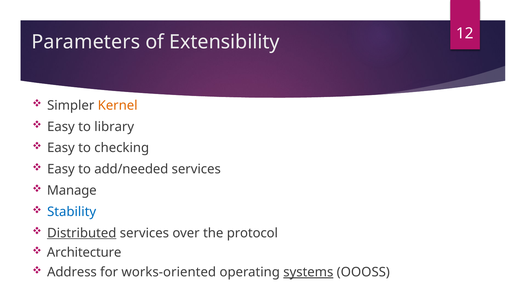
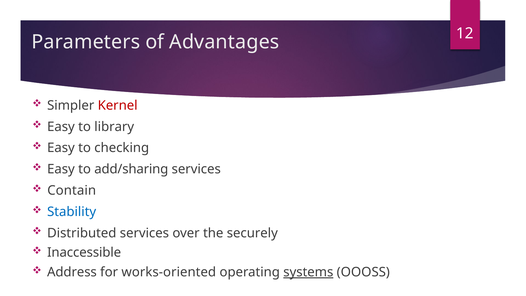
Extensibility: Extensibility -> Advantages (224, 42)
Kernel colour: orange -> red (118, 105)
add/needed: add/needed -> add/sharing (131, 169)
Manage: Manage -> Contain (72, 190)
Distributed underline: present -> none (82, 233)
protocol: protocol -> securely (252, 233)
Architecture: Architecture -> Inaccessible (84, 252)
